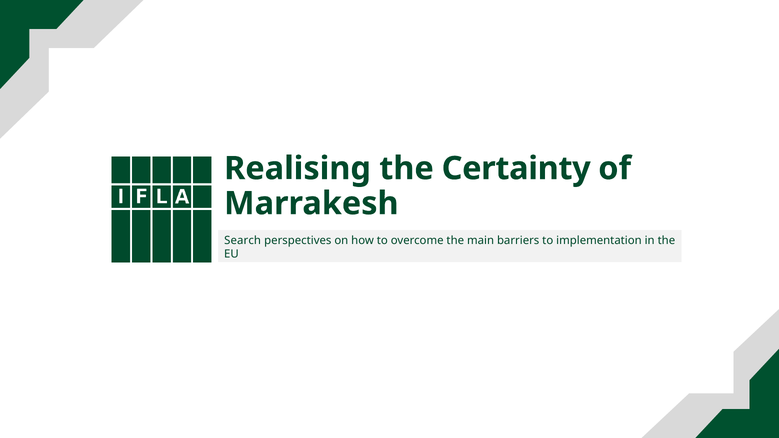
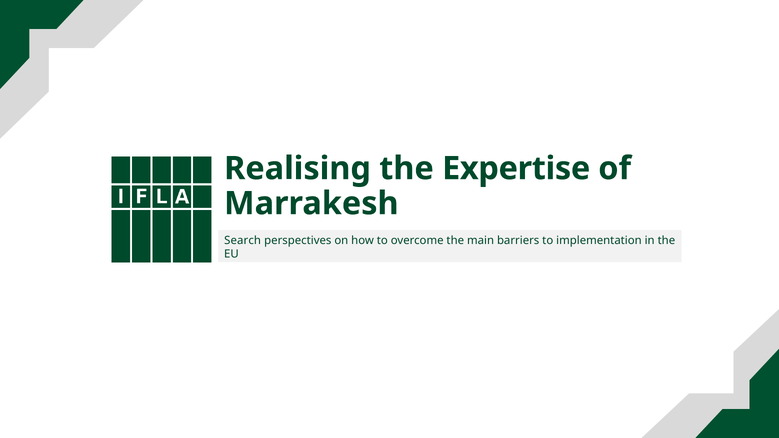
Certainty: Certainty -> Expertise (516, 169)
